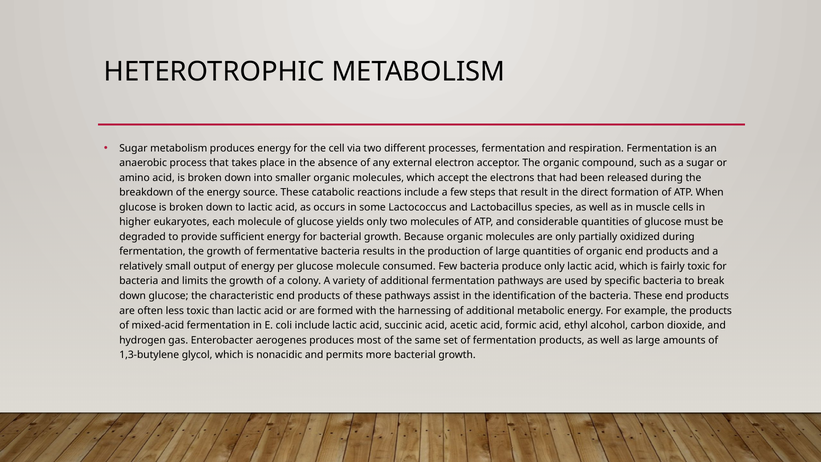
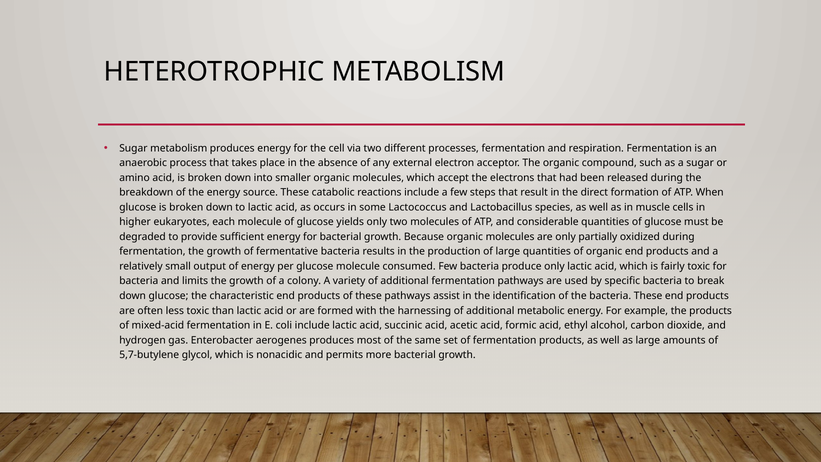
1,3-butylene: 1,3-butylene -> 5,7-butylene (149, 355)
